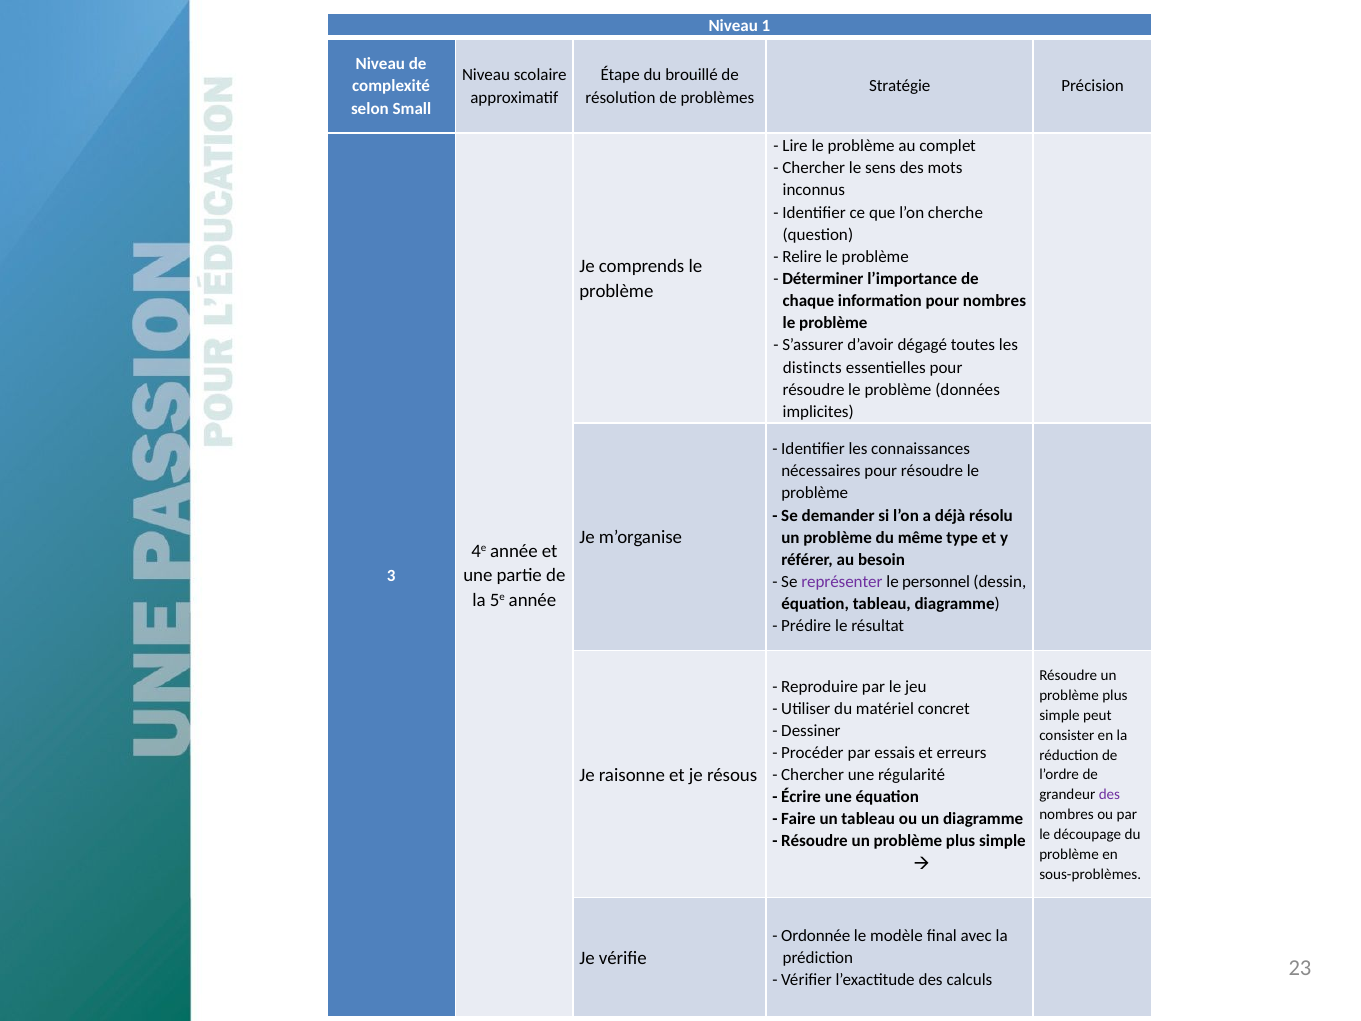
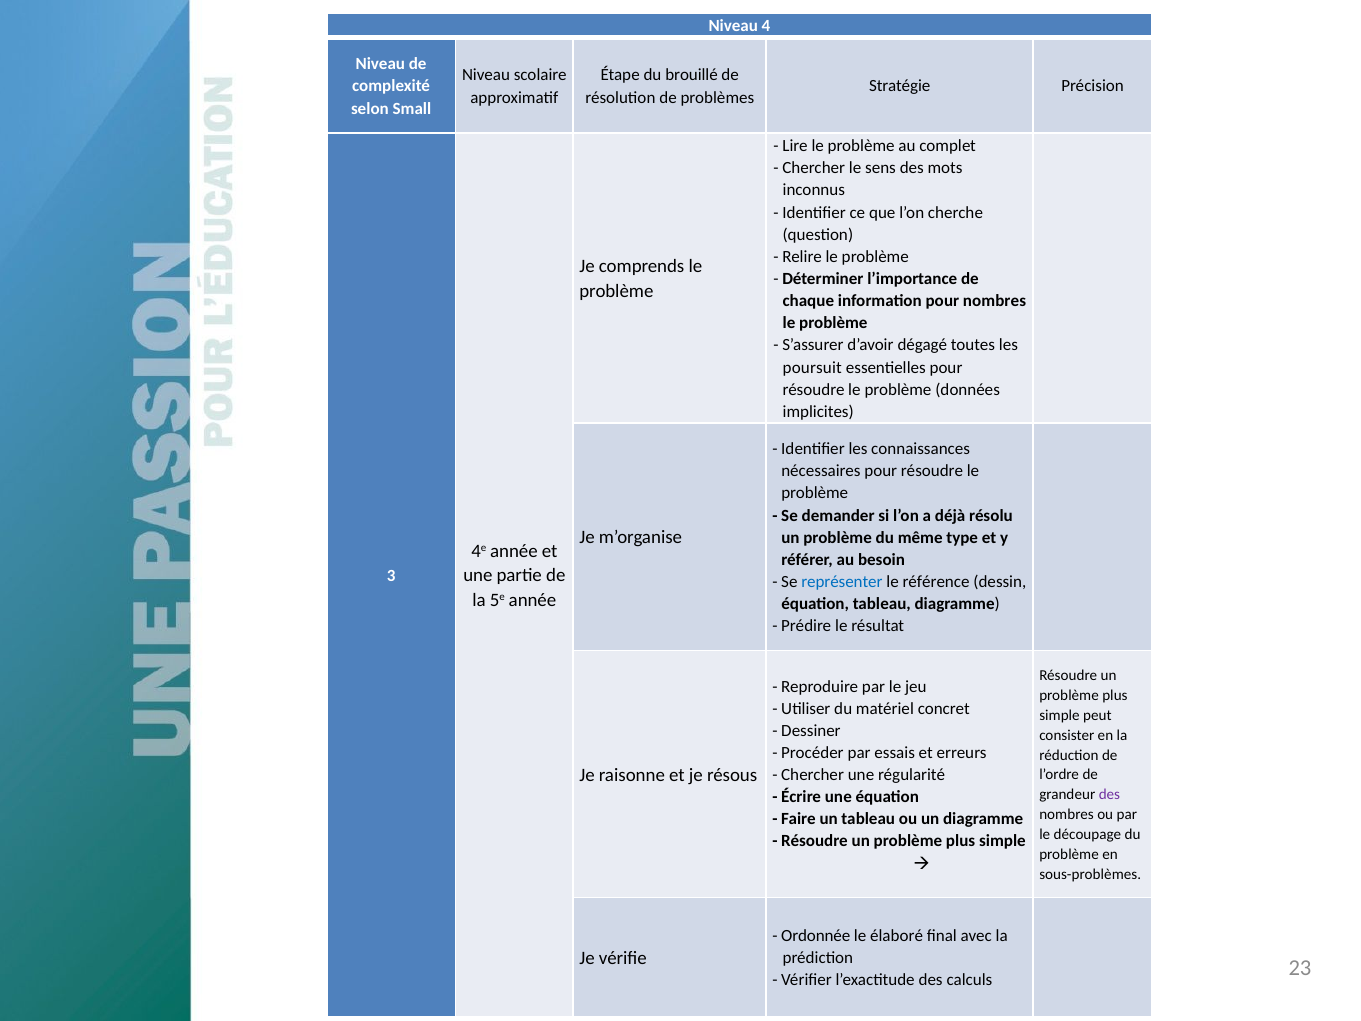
1: 1 -> 4 (766, 26)
distincts: distincts -> poursuit (812, 367)
représenter colour: purple -> blue (842, 582)
personnel: personnel -> référence (936, 582)
modèle: modèle -> élaboré (897, 936)
